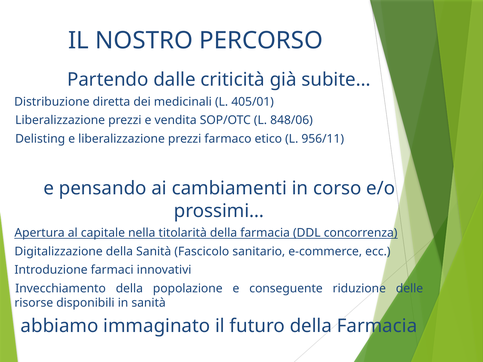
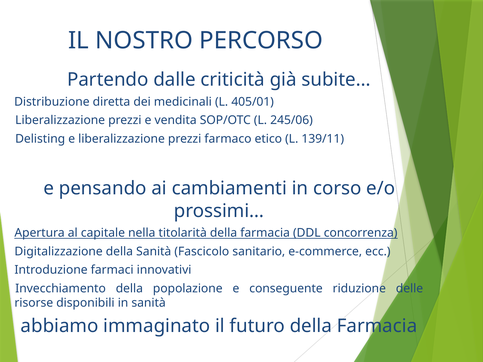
848/06: 848/06 -> 245/06 (292, 120)
956/11: 956/11 -> 139/11 (323, 139)
